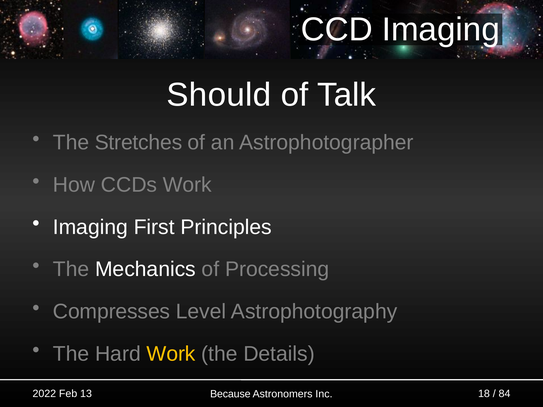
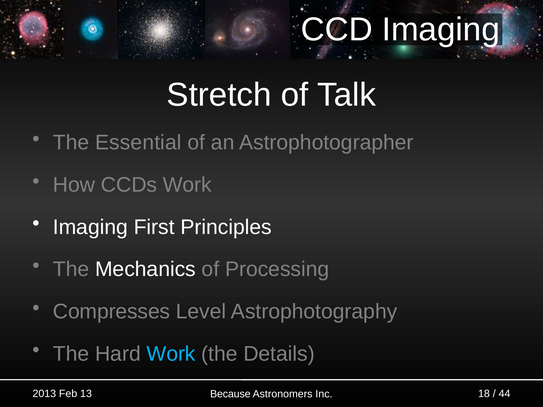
Should: Should -> Stretch (219, 95)
Stretches: Stretches -> Essential (138, 143)
Work colour: yellow -> light blue (171, 354)
2022: 2022 -> 2013 (44, 394)
84: 84 -> 44 (505, 394)
